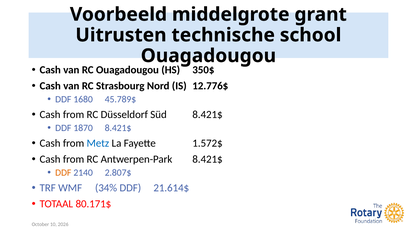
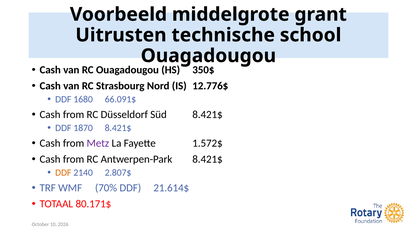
45.789$: 45.789$ -> 66.091$ (120, 99)
Metz colour: blue -> purple (98, 143)
34%: 34% -> 70% (106, 188)
